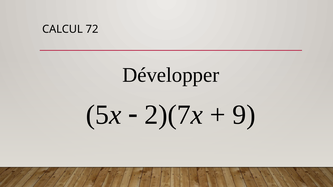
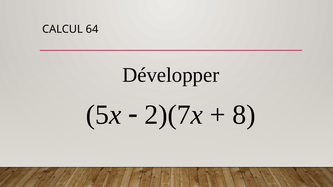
72: 72 -> 64 (92, 29)
9: 9 -> 8 (244, 115)
